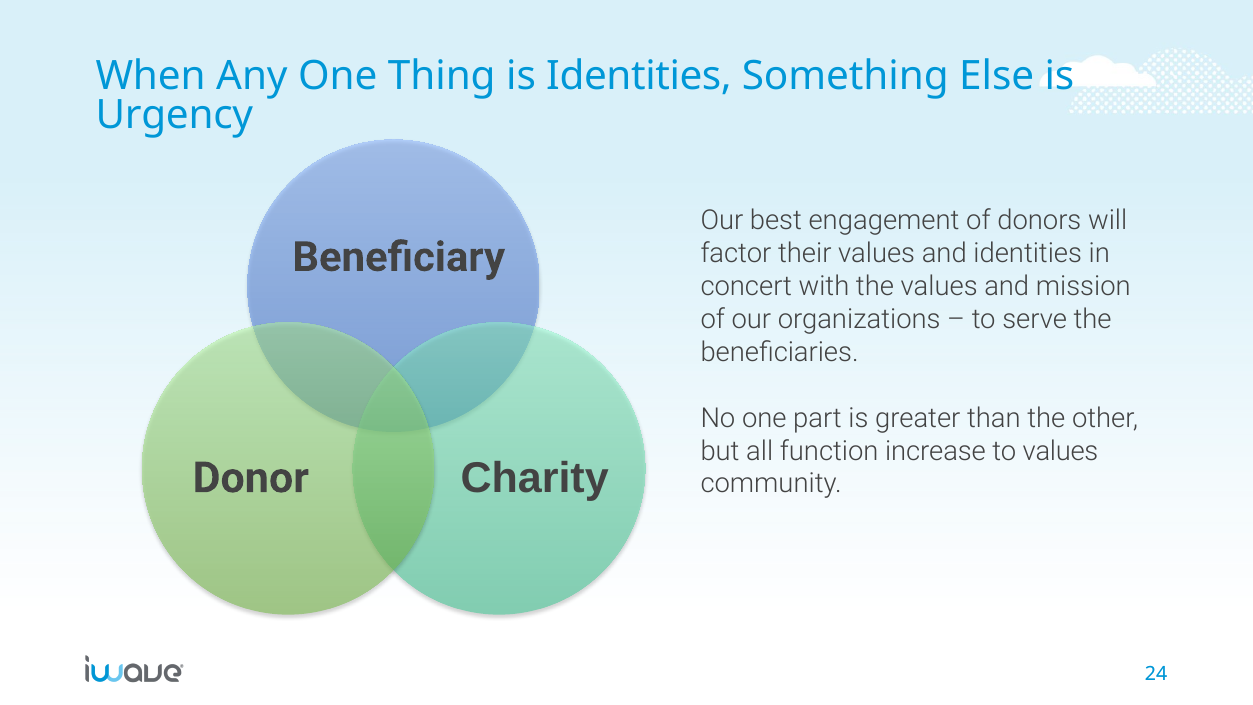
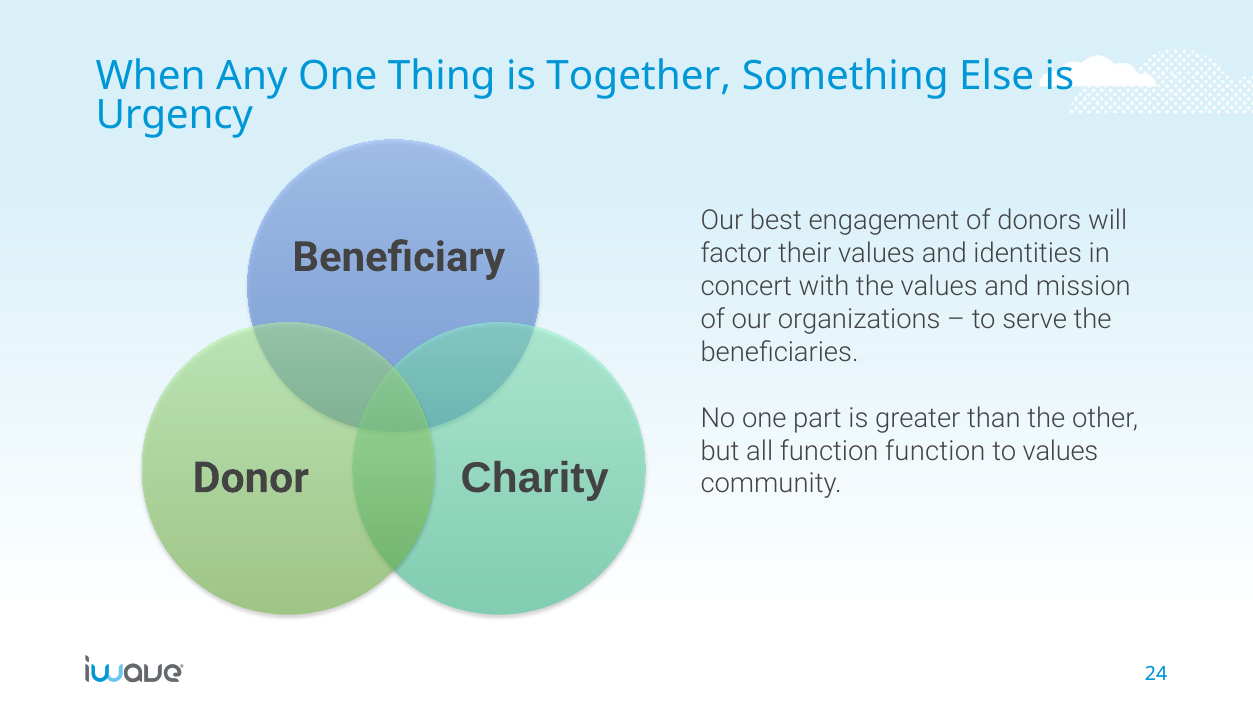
is Identities: Identities -> Together (639, 76)
function increase: increase -> function (935, 451)
